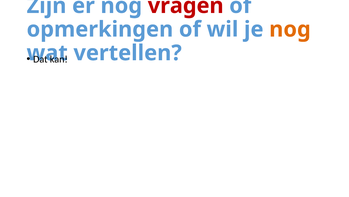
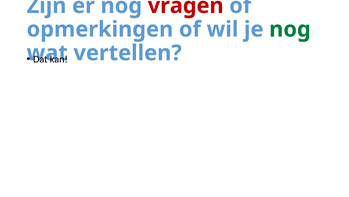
nog colour: orange -> green (290, 29)
